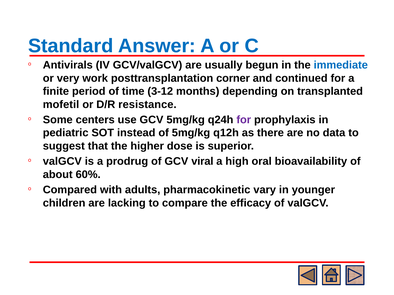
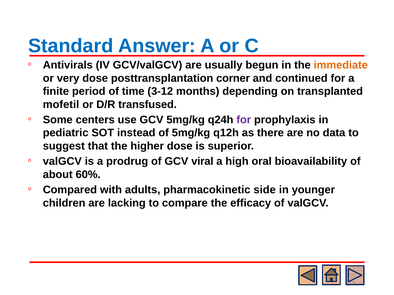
immediate colour: blue -> orange (341, 65)
very work: work -> dose (95, 78)
resistance: resistance -> transfused (148, 105)
vary: vary -> side (265, 190)
